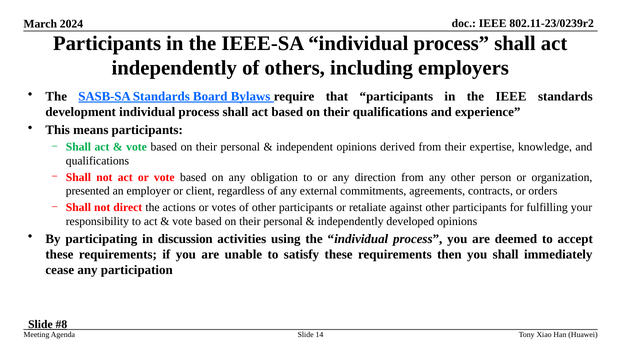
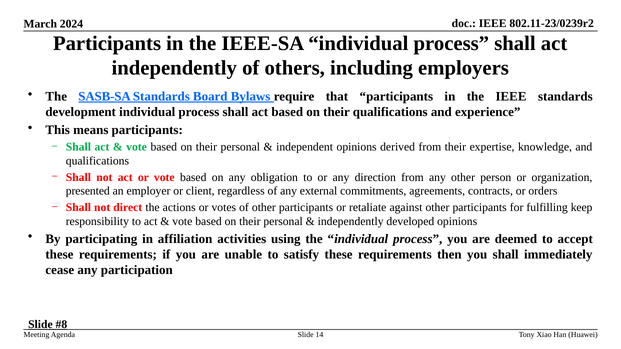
your: your -> keep (582, 208)
discussion: discussion -> affiliation (185, 239)
